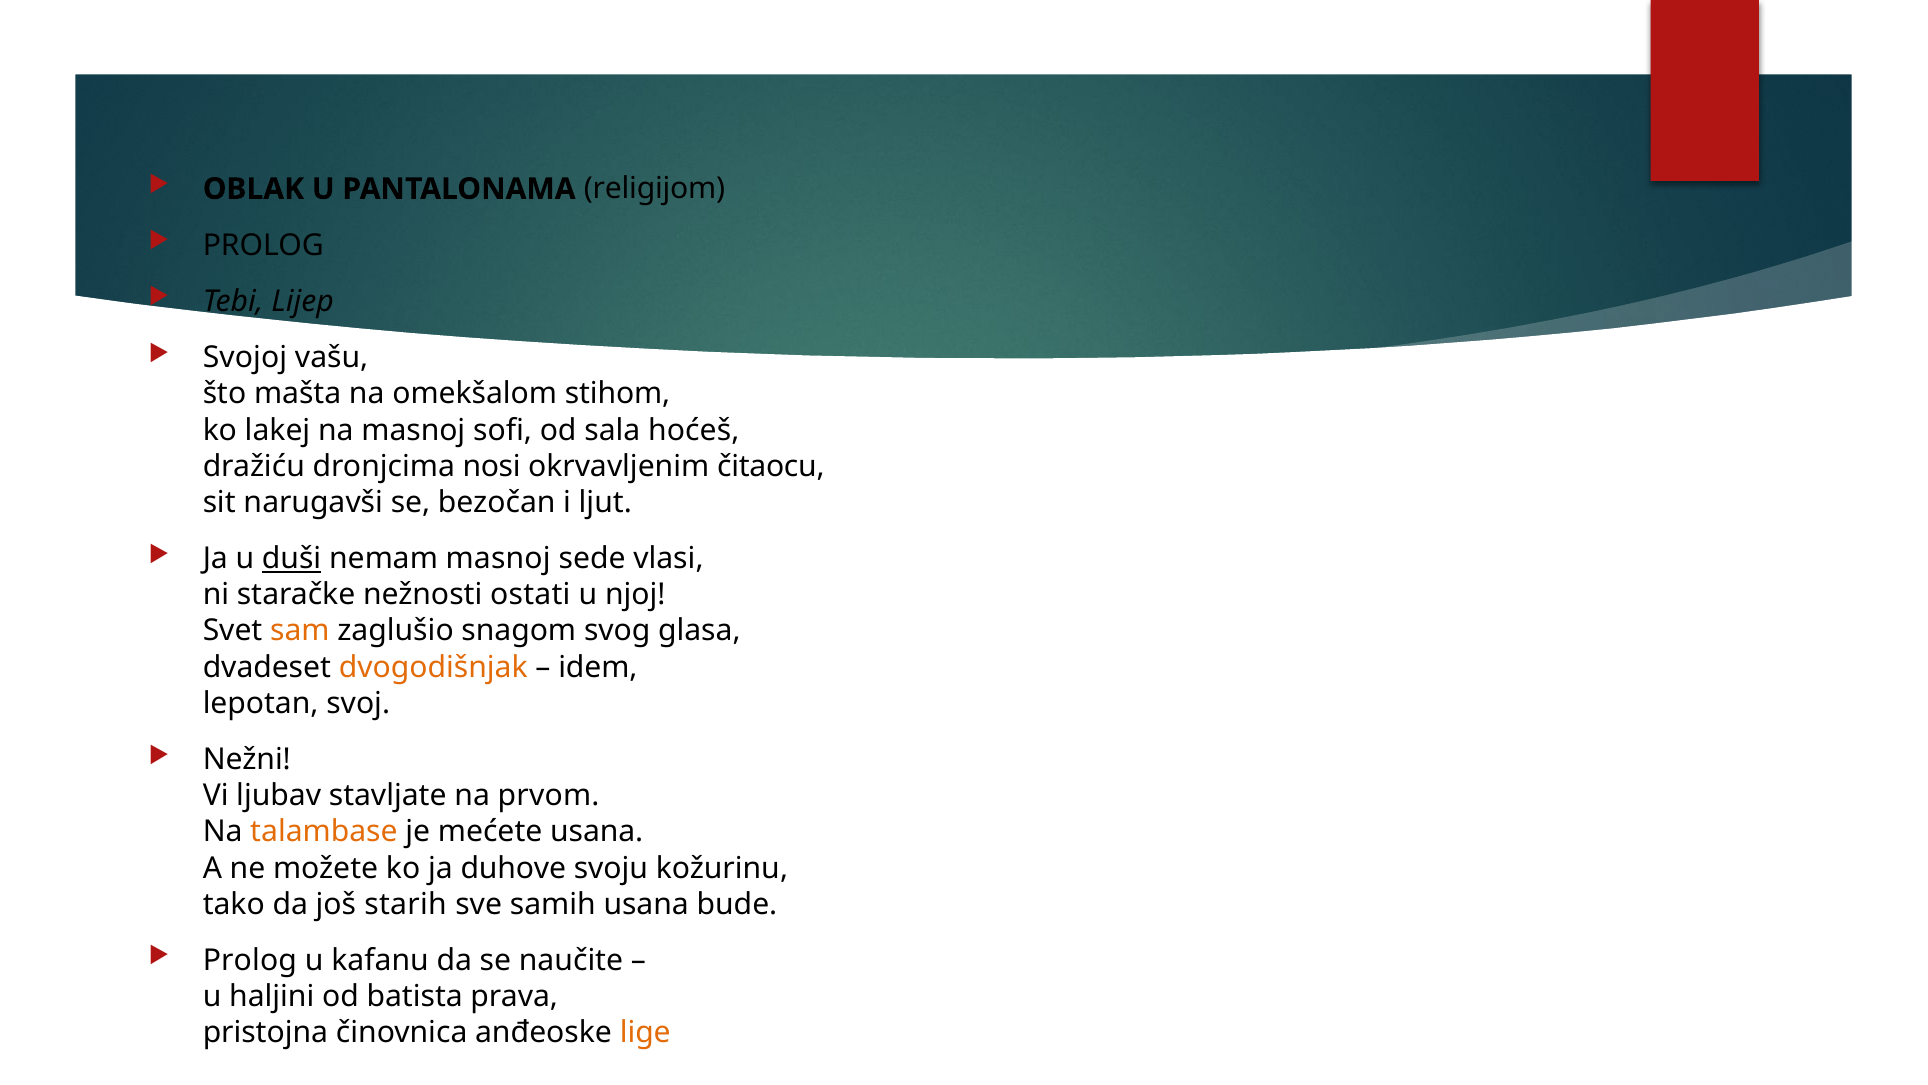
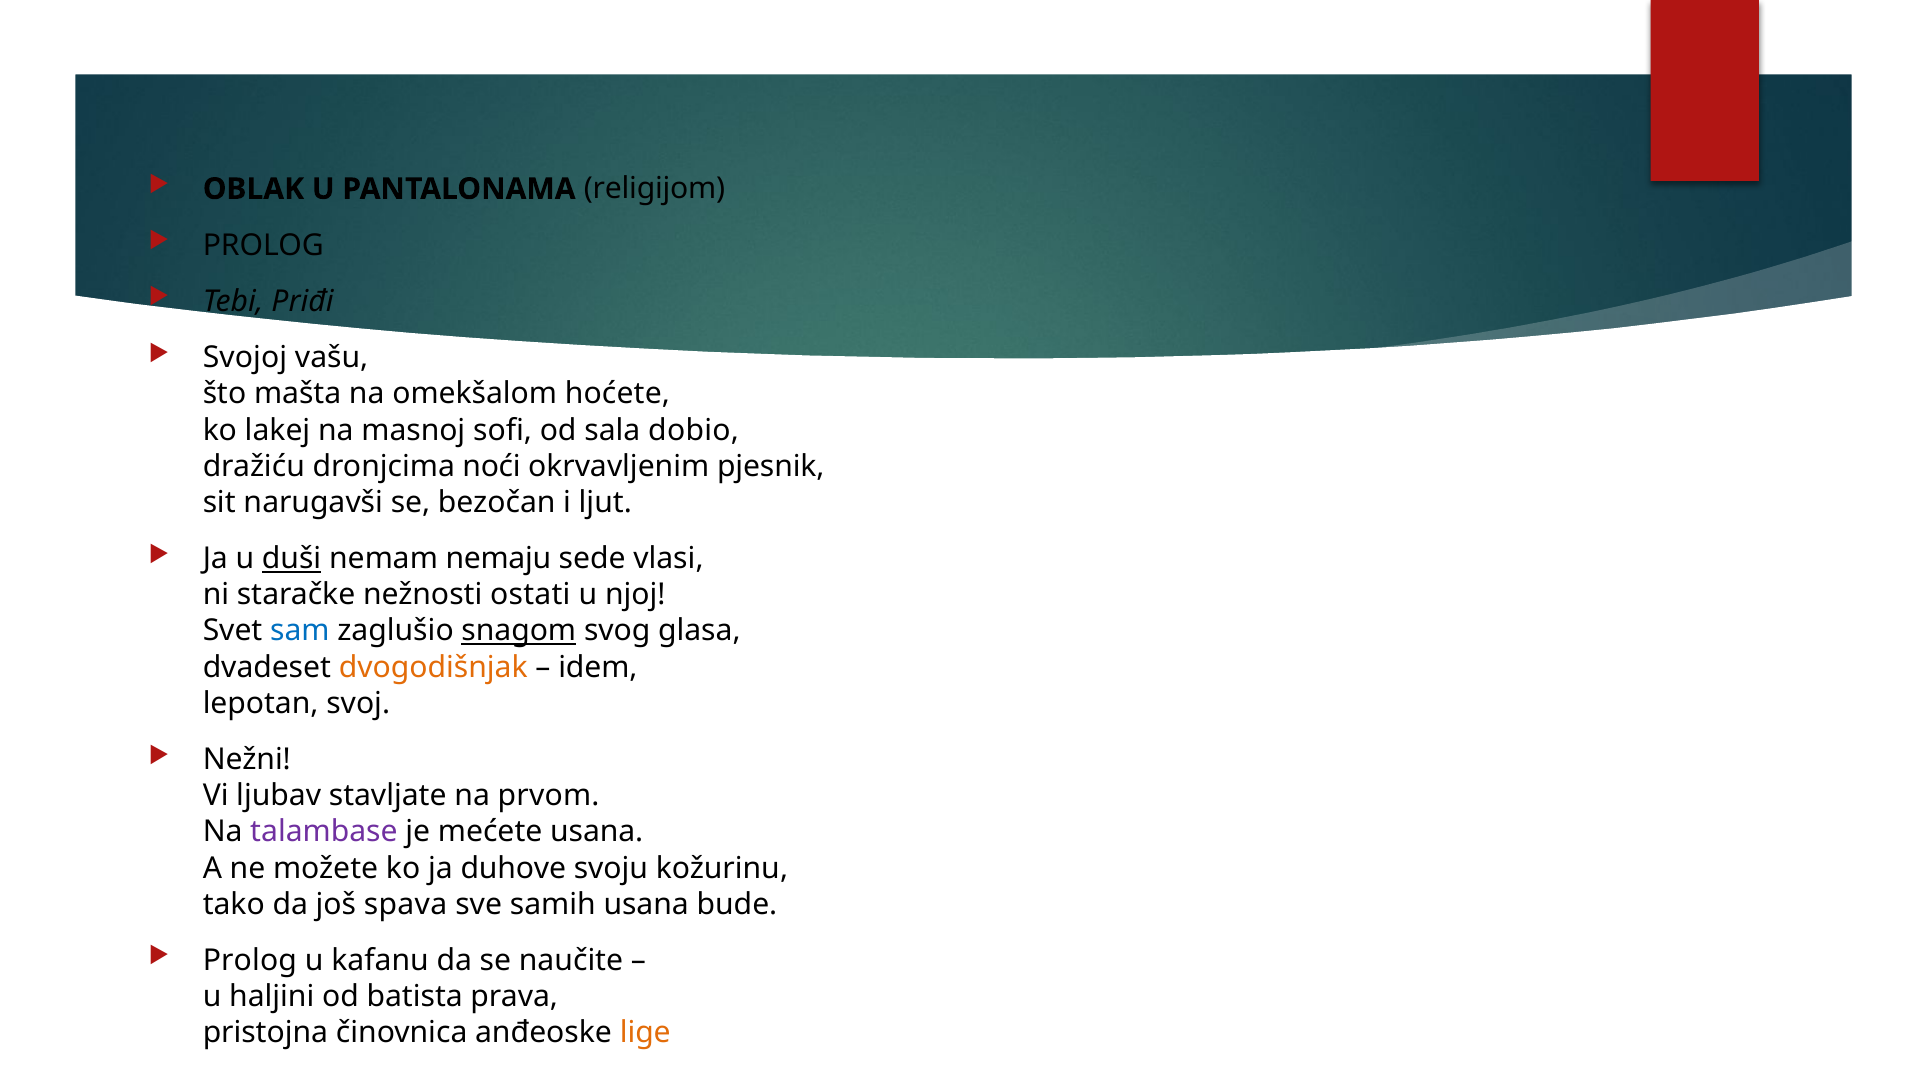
Lijep: Lijep -> Priđi (303, 301)
stihom: stihom -> hoćete (617, 394)
hoćeš: hoćeš -> dobio (694, 430)
nosi: nosi -> noći (492, 466)
čitaocu: čitaocu -> pjesnik (771, 466)
nemam masnoj: masnoj -> nemaju (498, 558)
sam colour: orange -> blue (300, 631)
snagom underline: none -> present (519, 631)
talambase colour: orange -> purple (324, 832)
starih: starih -> spava (406, 904)
